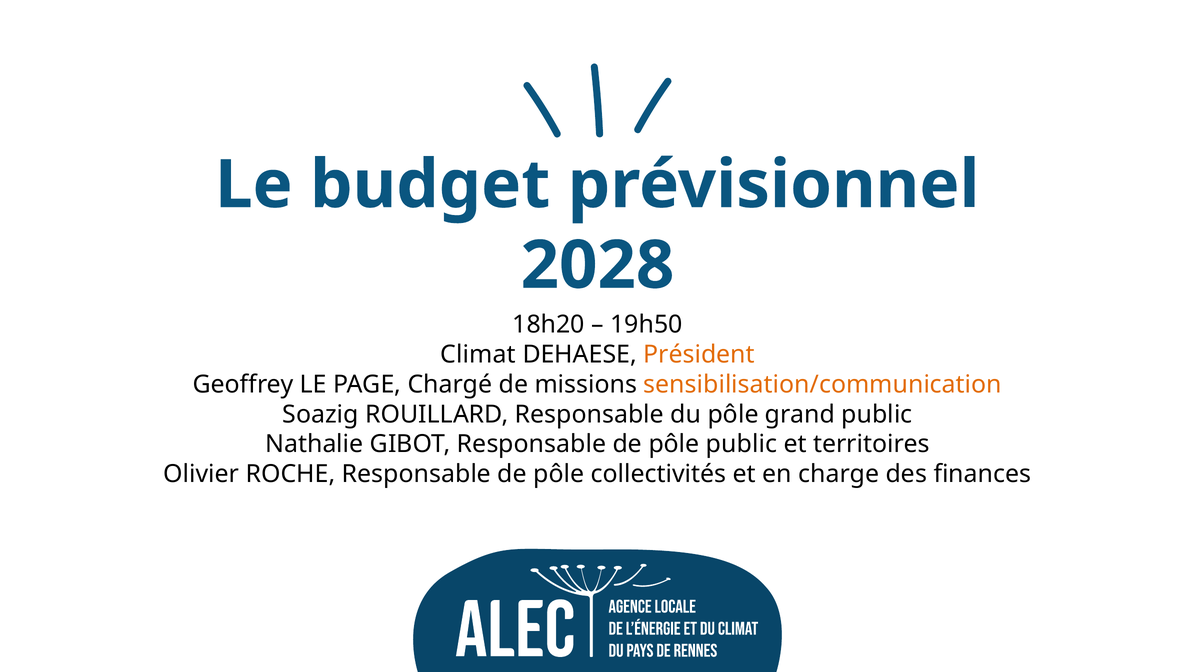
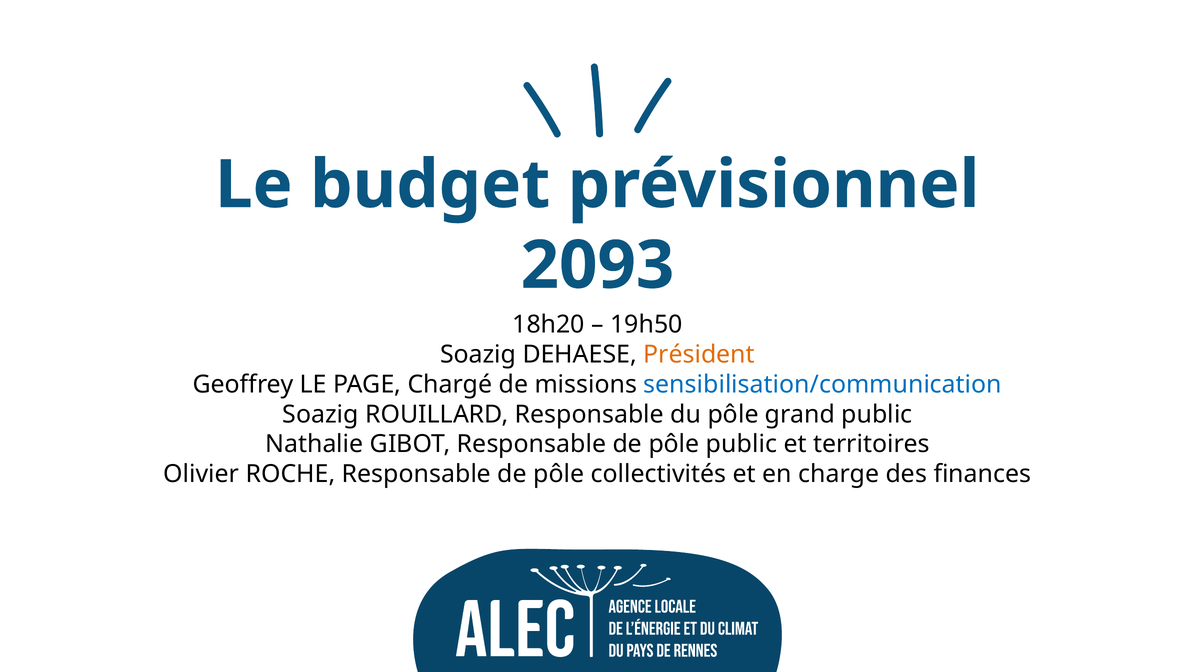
2028: 2028 -> 2093 (597, 266)
Climat: Climat -> Soazig (478, 355)
sensibilisation/communication colour: orange -> blue (823, 385)
